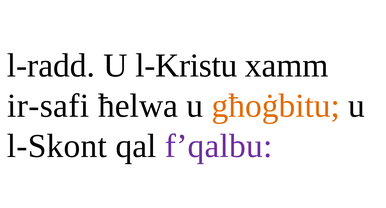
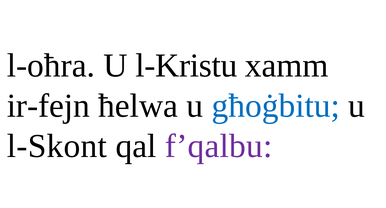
l-radd: l-radd -> l-oħra (51, 65)
ir-safi: ir-safi -> ir-fejn (48, 106)
għoġbitu colour: orange -> blue (276, 106)
